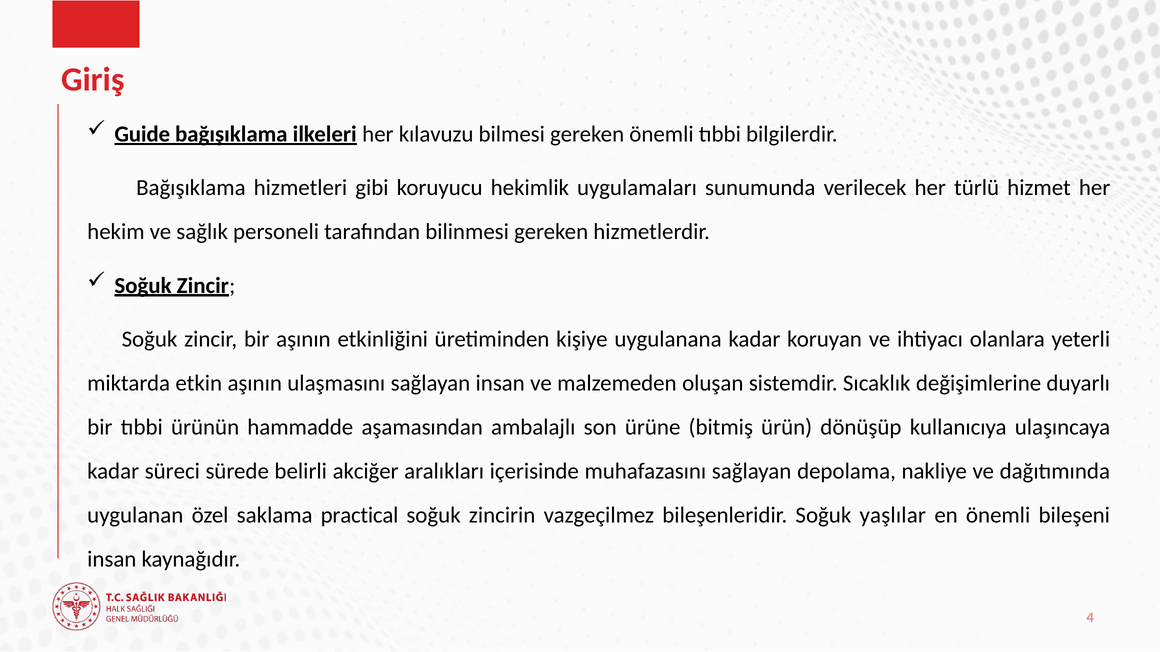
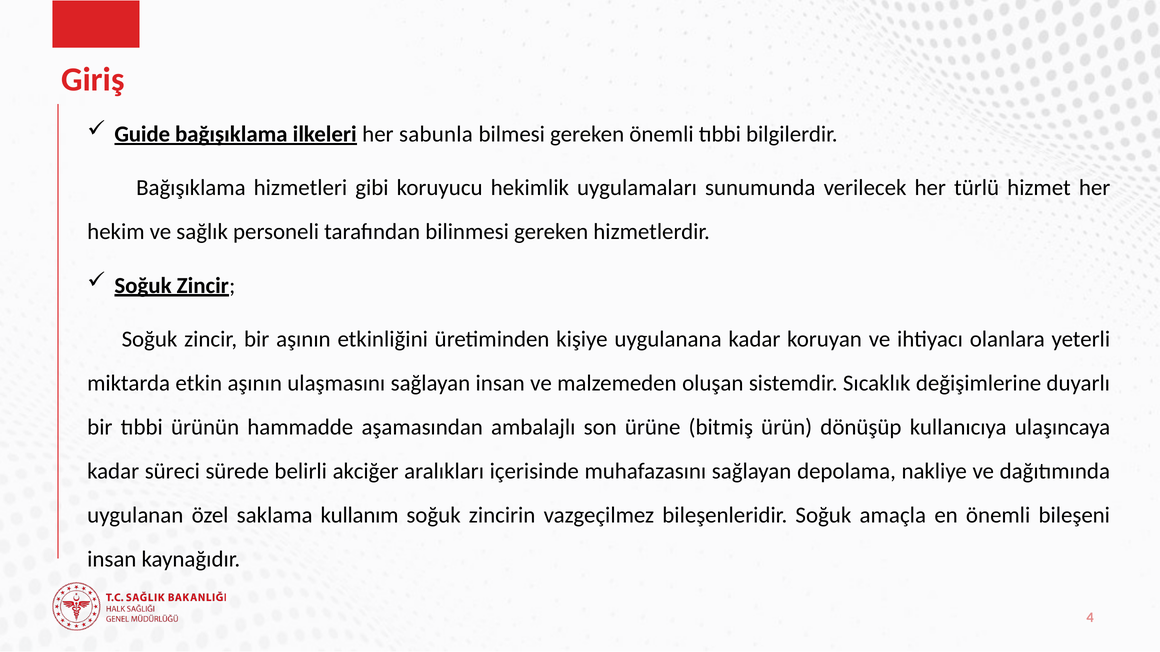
kılavuzu: kılavuzu -> sabunla (436, 134)
practical: practical -> kullanım (360, 516)
yaşlılar: yaşlılar -> amaçla (893, 516)
